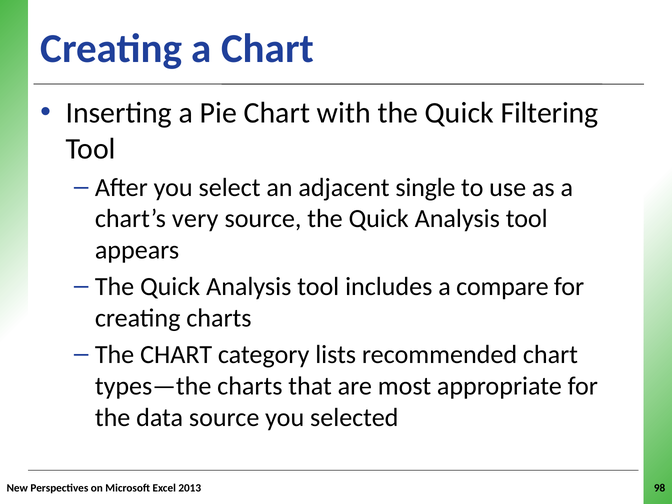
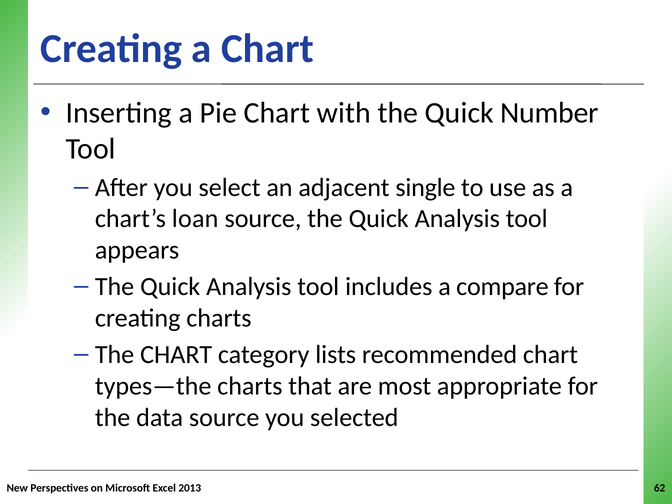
Filtering: Filtering -> Number (549, 113)
very: very -> loan (195, 219)
98: 98 -> 62 (660, 488)
